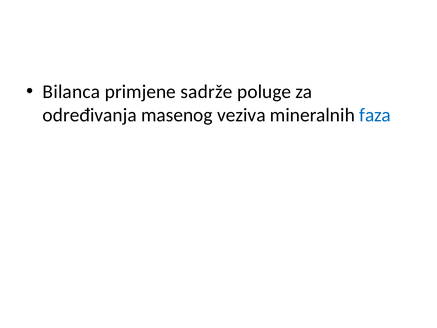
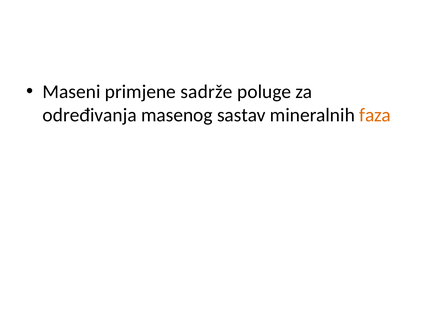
Bilanca: Bilanca -> Maseni (72, 92)
veziva: veziva -> sastav (241, 115)
faza colour: blue -> orange (375, 115)
